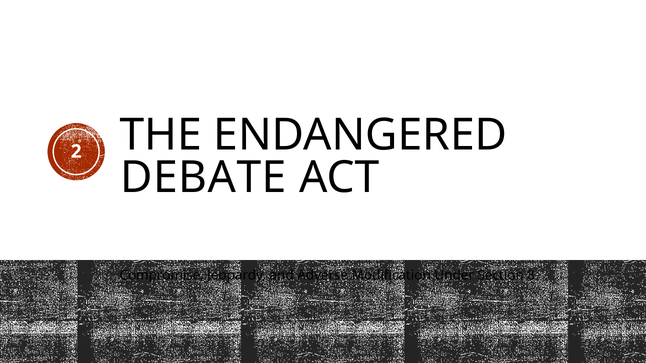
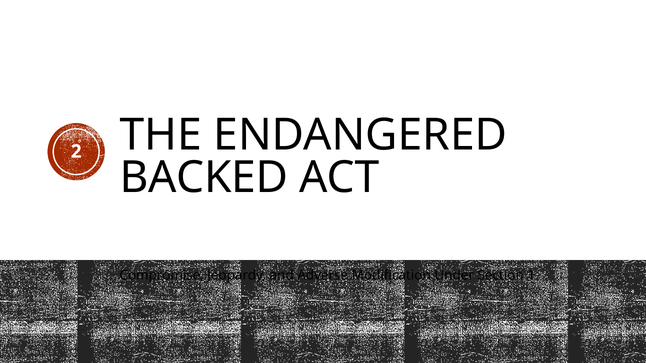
DEBATE: DEBATE -> BACKED (204, 178)
8: 8 -> 1 (531, 276)
